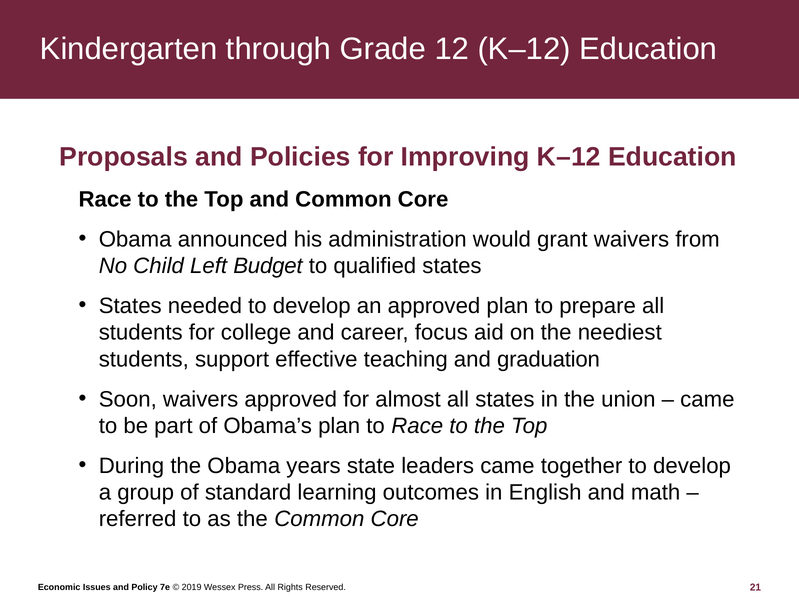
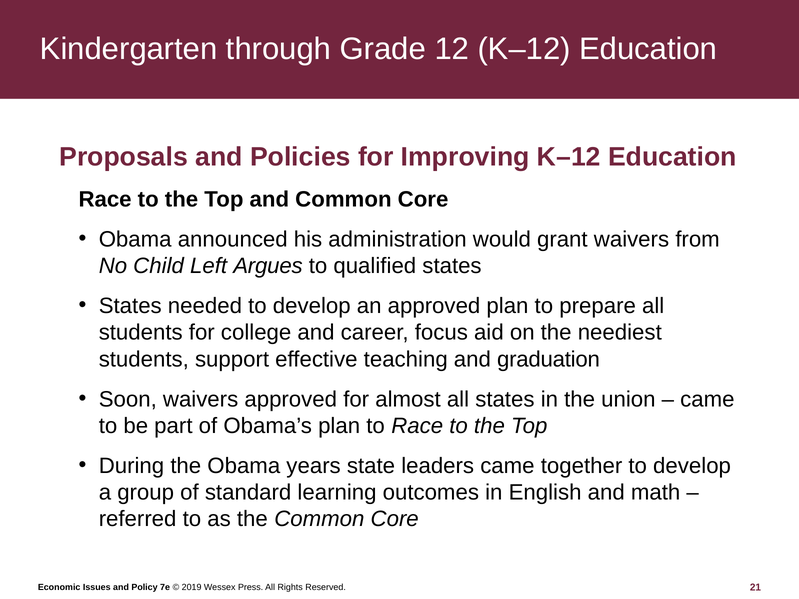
Budget: Budget -> Argues (268, 266)
